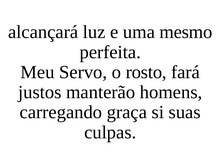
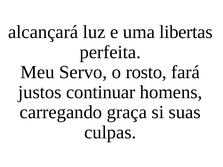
mesmo: mesmo -> libertas (186, 32)
manterão: manterão -> continuar (101, 92)
